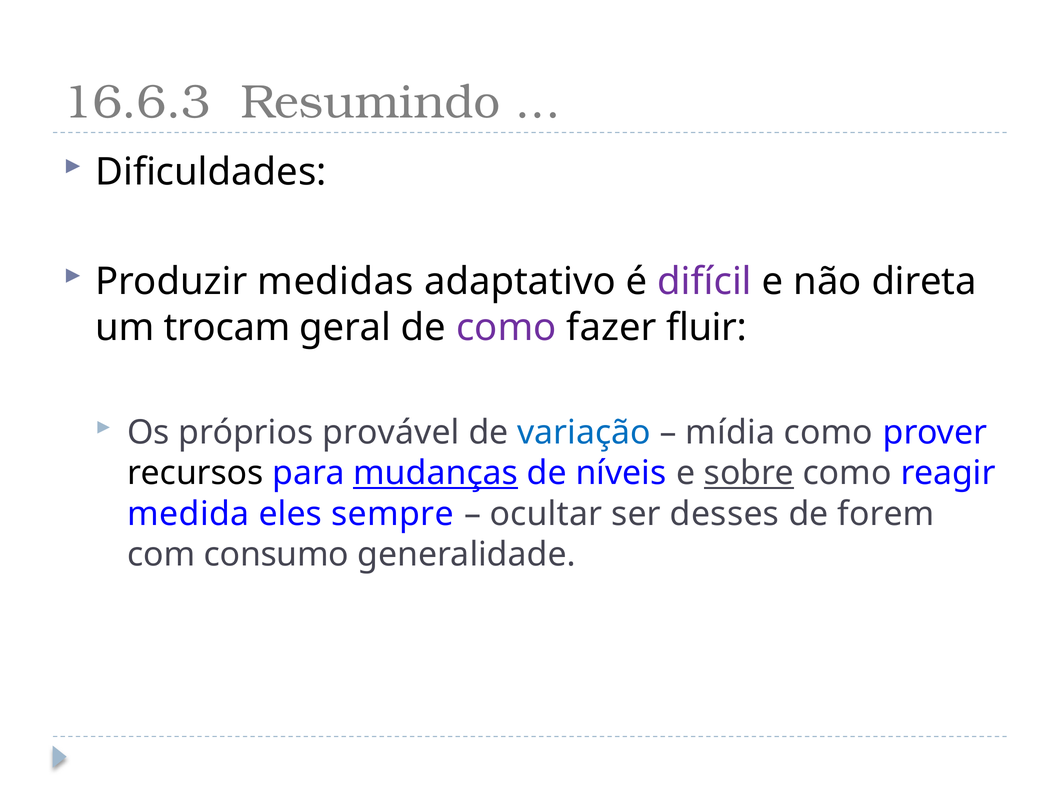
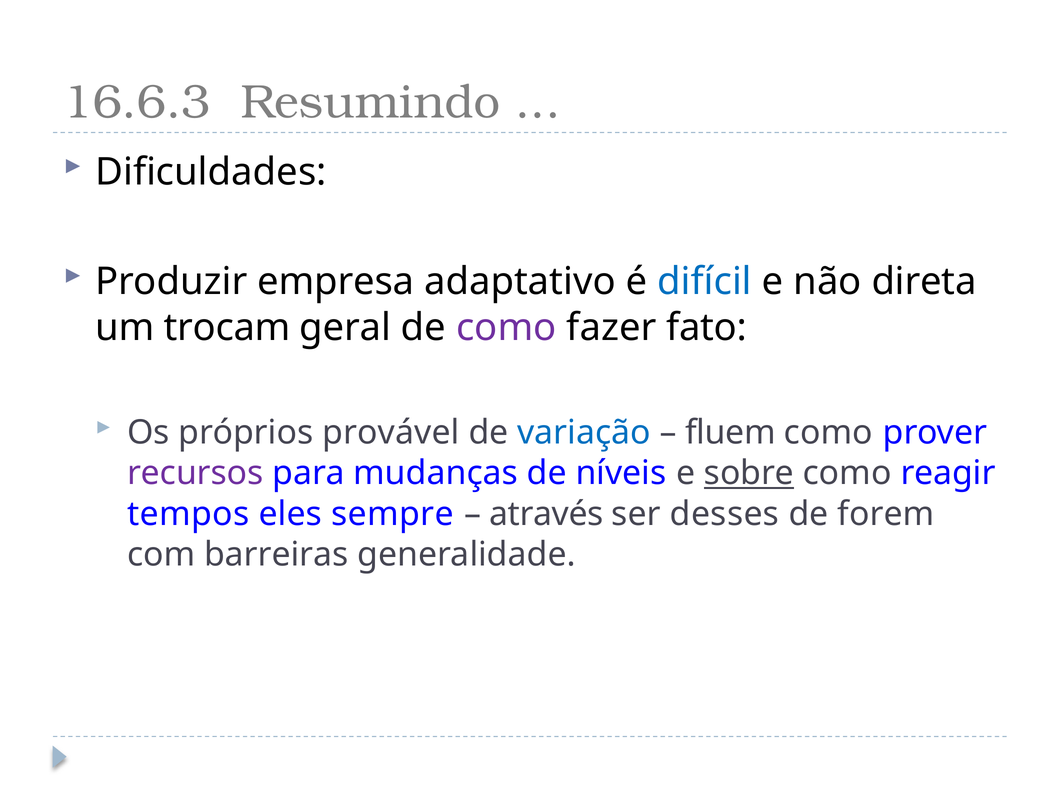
medidas: medidas -> empresa (336, 282)
difícil colour: purple -> blue (704, 282)
fluir: fluir -> fato (707, 328)
mídia: mídia -> fluem (730, 433)
recursos colour: black -> purple (195, 473)
mudanças underline: present -> none (436, 473)
medida: medida -> tempos (188, 514)
ocultar: ocultar -> através (546, 514)
consumo: consumo -> barreiras (276, 554)
